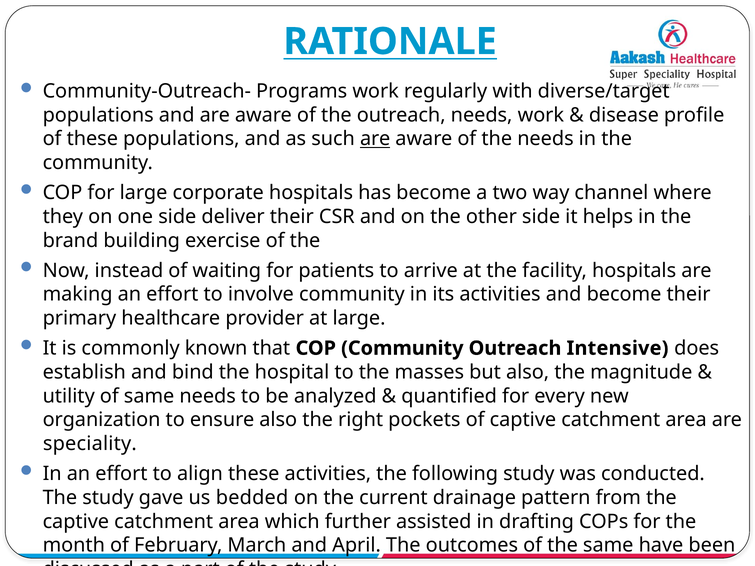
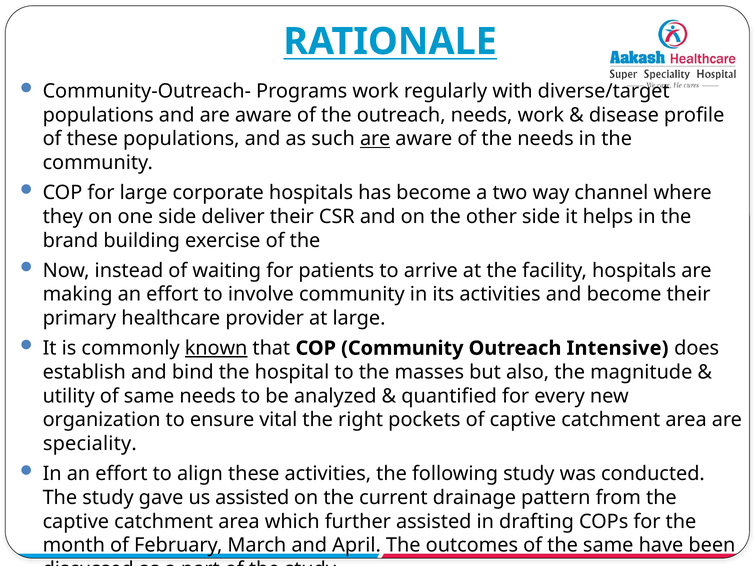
known underline: none -> present (216, 348)
ensure also: also -> vital (278, 420)
us bedded: bedded -> assisted (252, 498)
